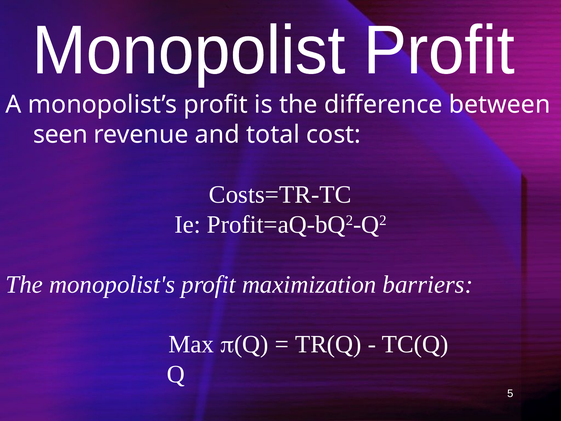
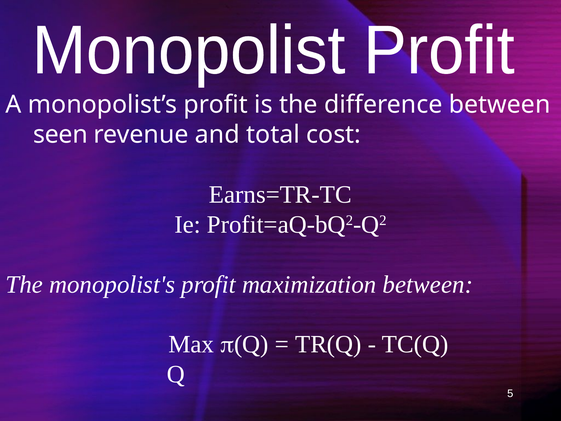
Costs=TR-TC: Costs=TR-TC -> Earns=TR-TC (280, 194)
maximization barriers: barriers -> between (428, 284)
